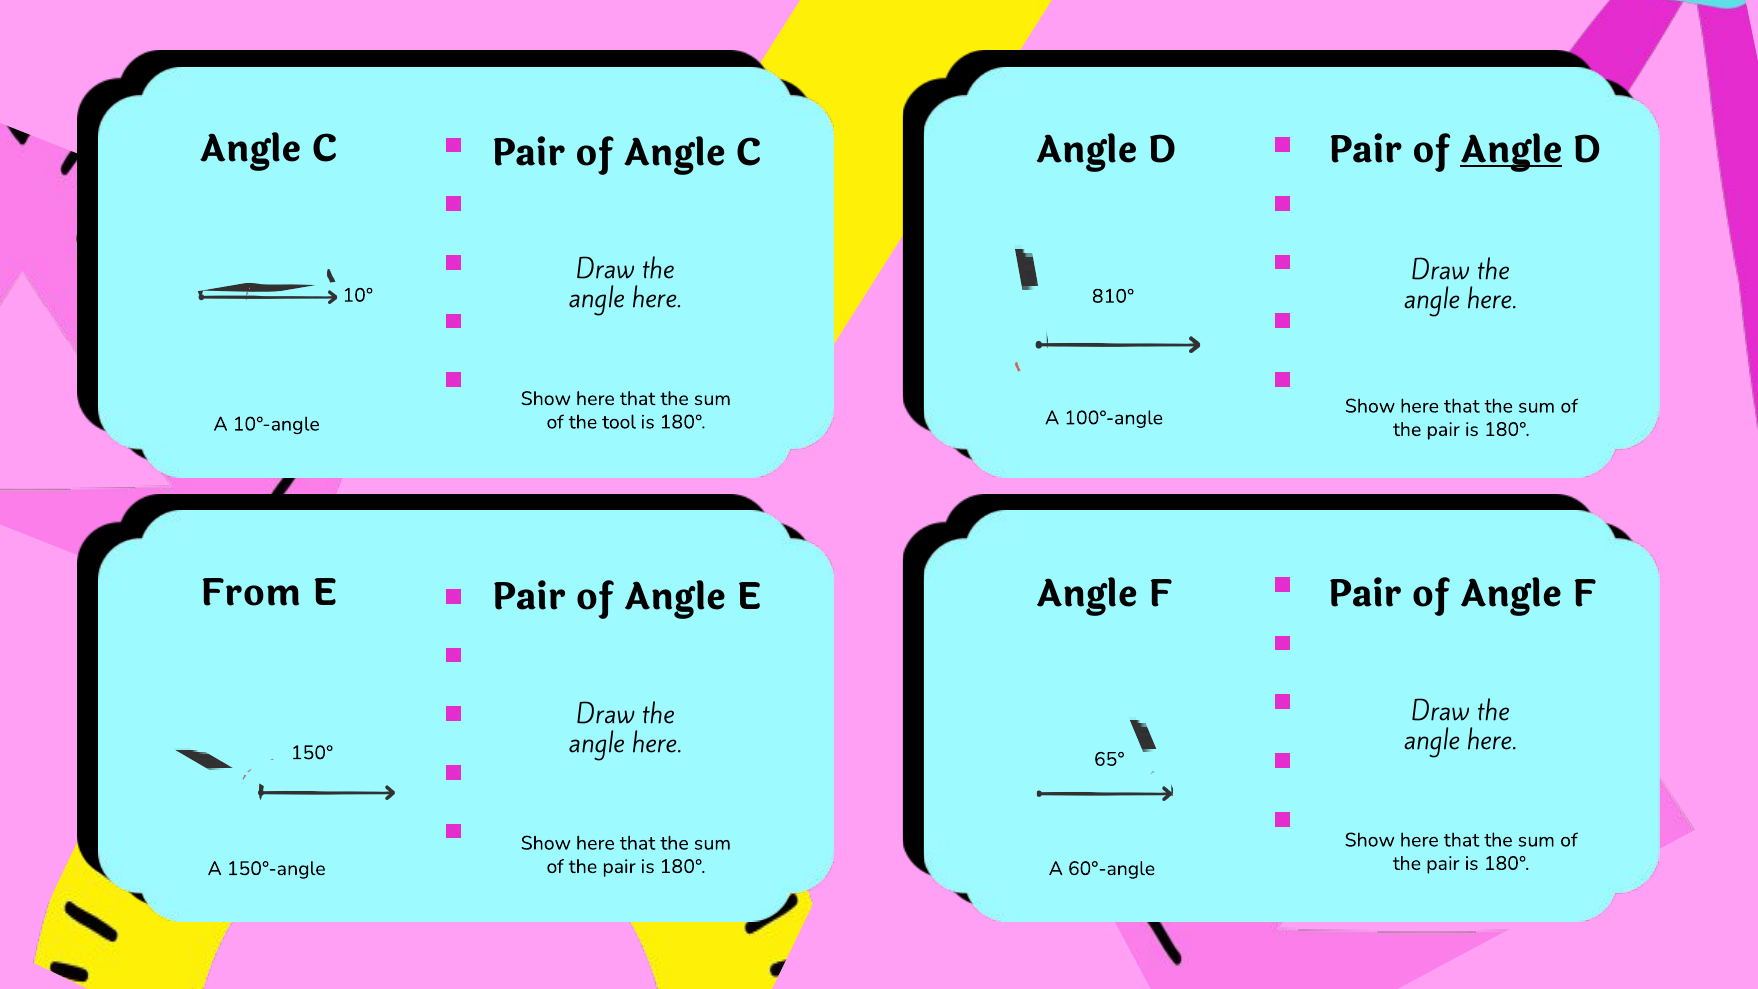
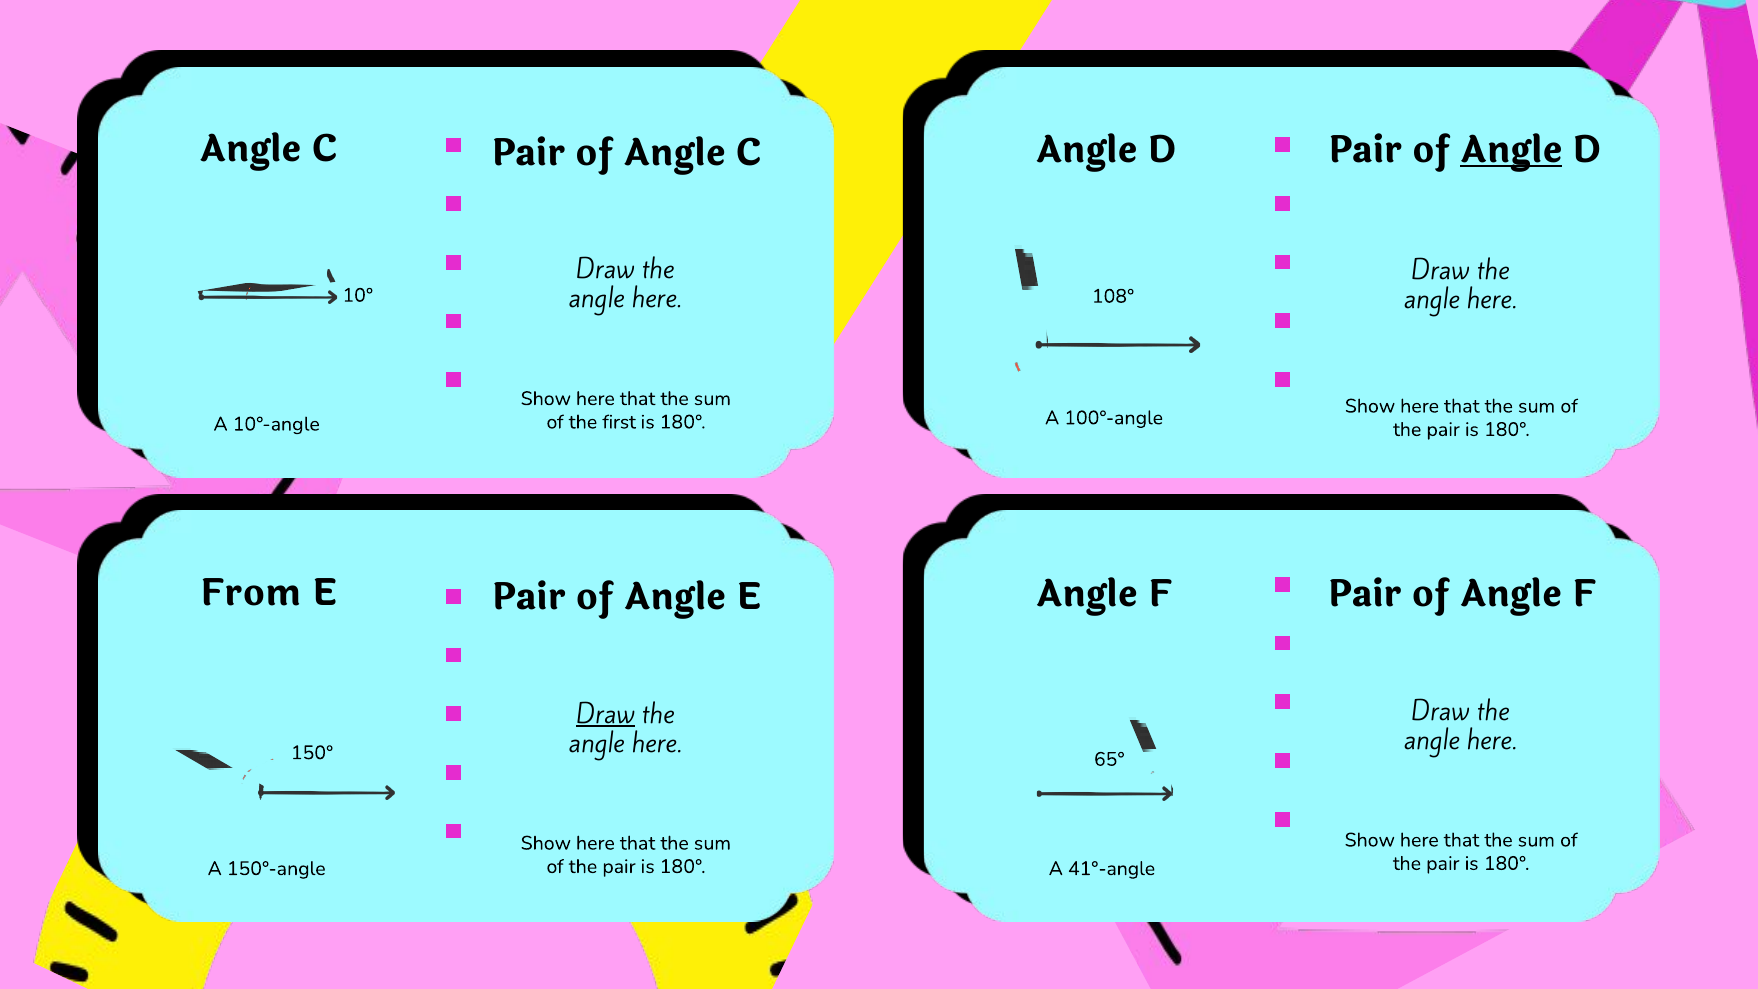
810°: 810° -> 108° (1113, 296)
tool: tool -> first (619, 422)
Draw underline: none -> present (605, 715)
60°-angle: 60°-angle -> 41°-angle (1112, 869)
